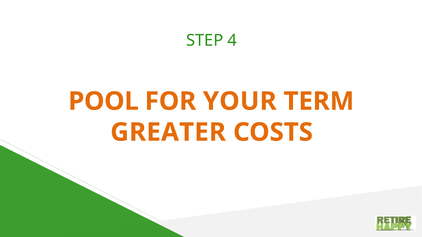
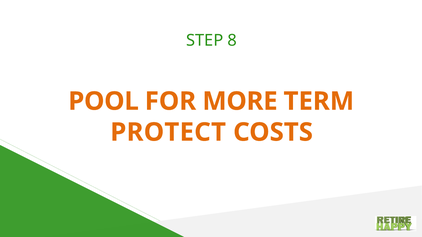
4: 4 -> 8 (232, 40)
YOUR: YOUR -> MORE (240, 101)
GREATER: GREATER -> PROTECT (168, 132)
